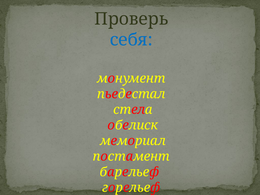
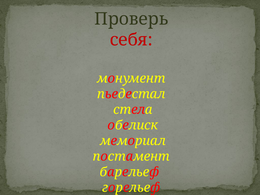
себя colour: blue -> red (131, 40)
